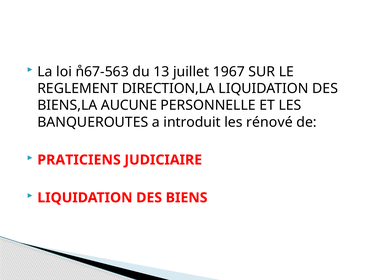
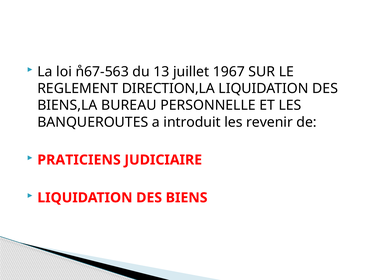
AUCUNE: AUCUNE -> BUREAU (129, 106)
rénové: rénové -> revenir (270, 122)
